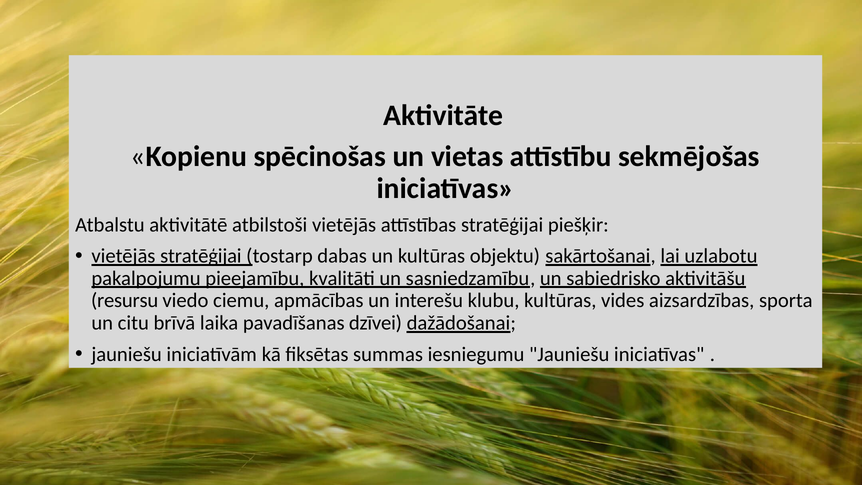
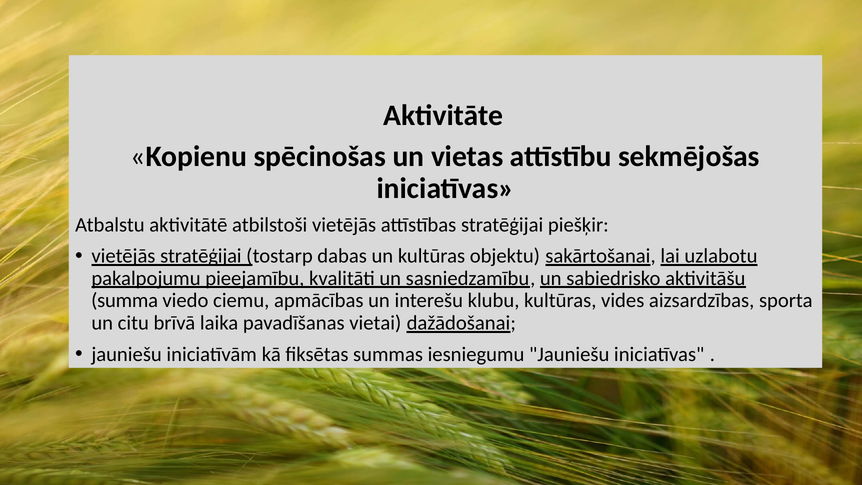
resursu: resursu -> summa (125, 301)
dzīvei: dzīvei -> vietai (375, 323)
